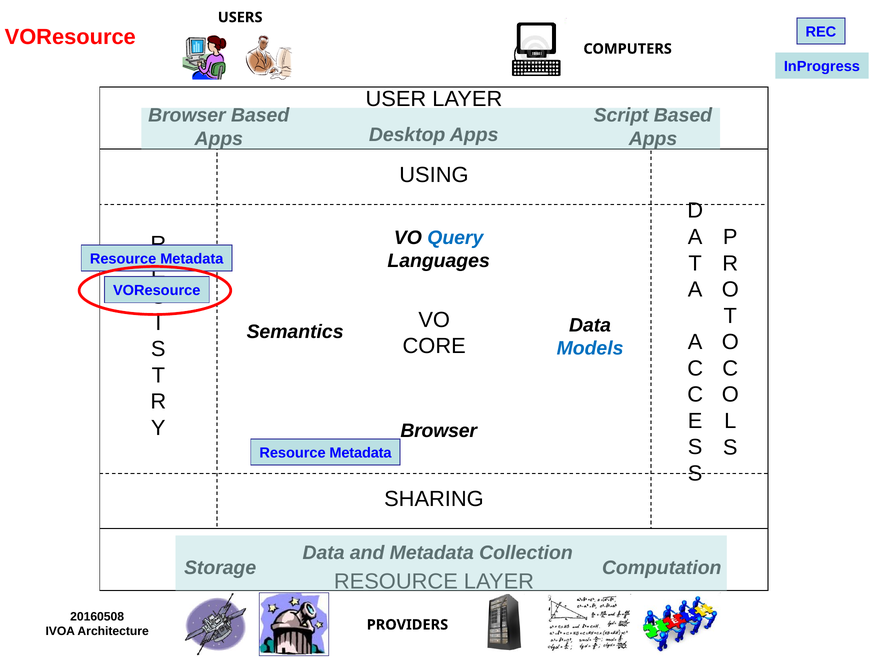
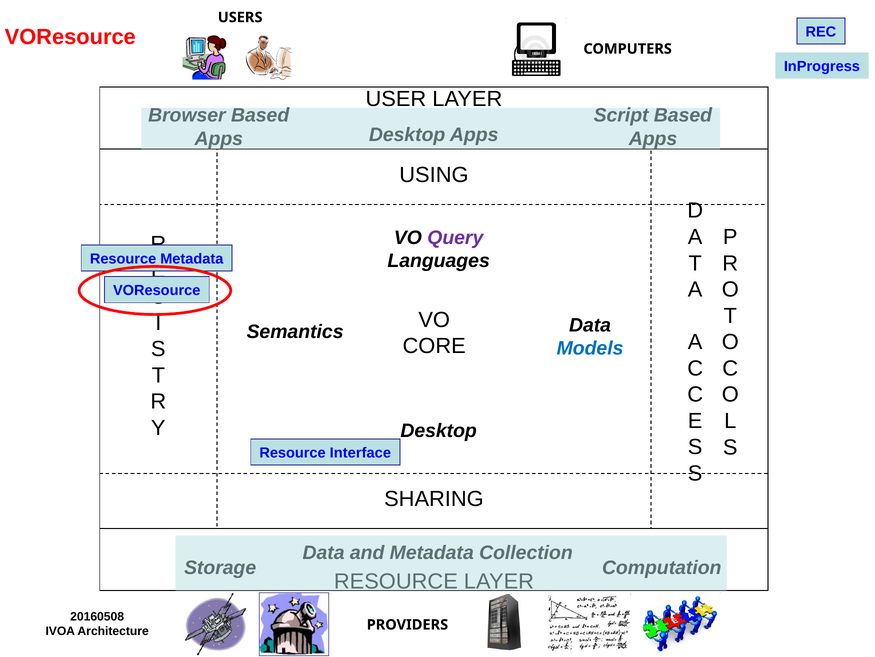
Query colour: blue -> purple (455, 237)
Browser: Browser -> Desktop (439, 430)
Metadata: Metadata -> Interface (360, 452)
